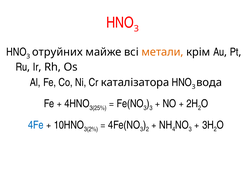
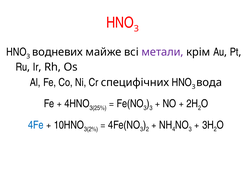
отруйних: отруйних -> водневих (57, 52)
метали colour: orange -> purple (163, 52)
каталізатора: каталізатора -> специфiчних (135, 83)
